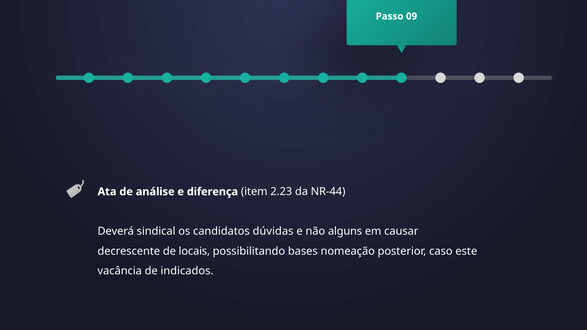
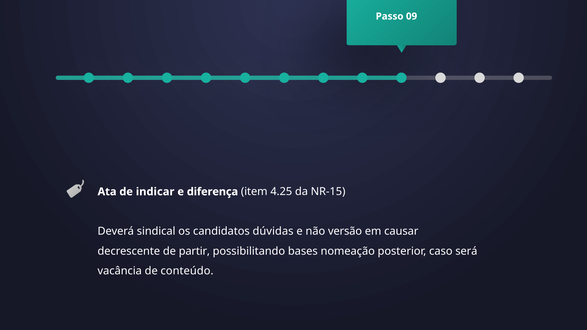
análise: análise -> indicar (155, 192)
2.23: 2.23 -> 4.25 (281, 192)
NR-44: NR-44 -> NR-15 (328, 192)
alguns: alguns -> versão (345, 231)
locais: locais -> partir (194, 251)
este: este -> será (466, 251)
indicados: indicados -> conteúdo (187, 271)
